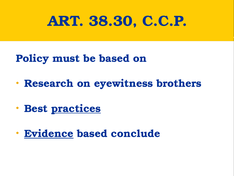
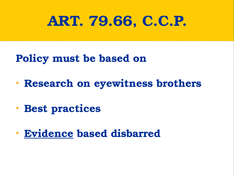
38.30: 38.30 -> 79.66 (113, 21)
practices underline: present -> none (76, 108)
conclude: conclude -> disbarred (136, 133)
